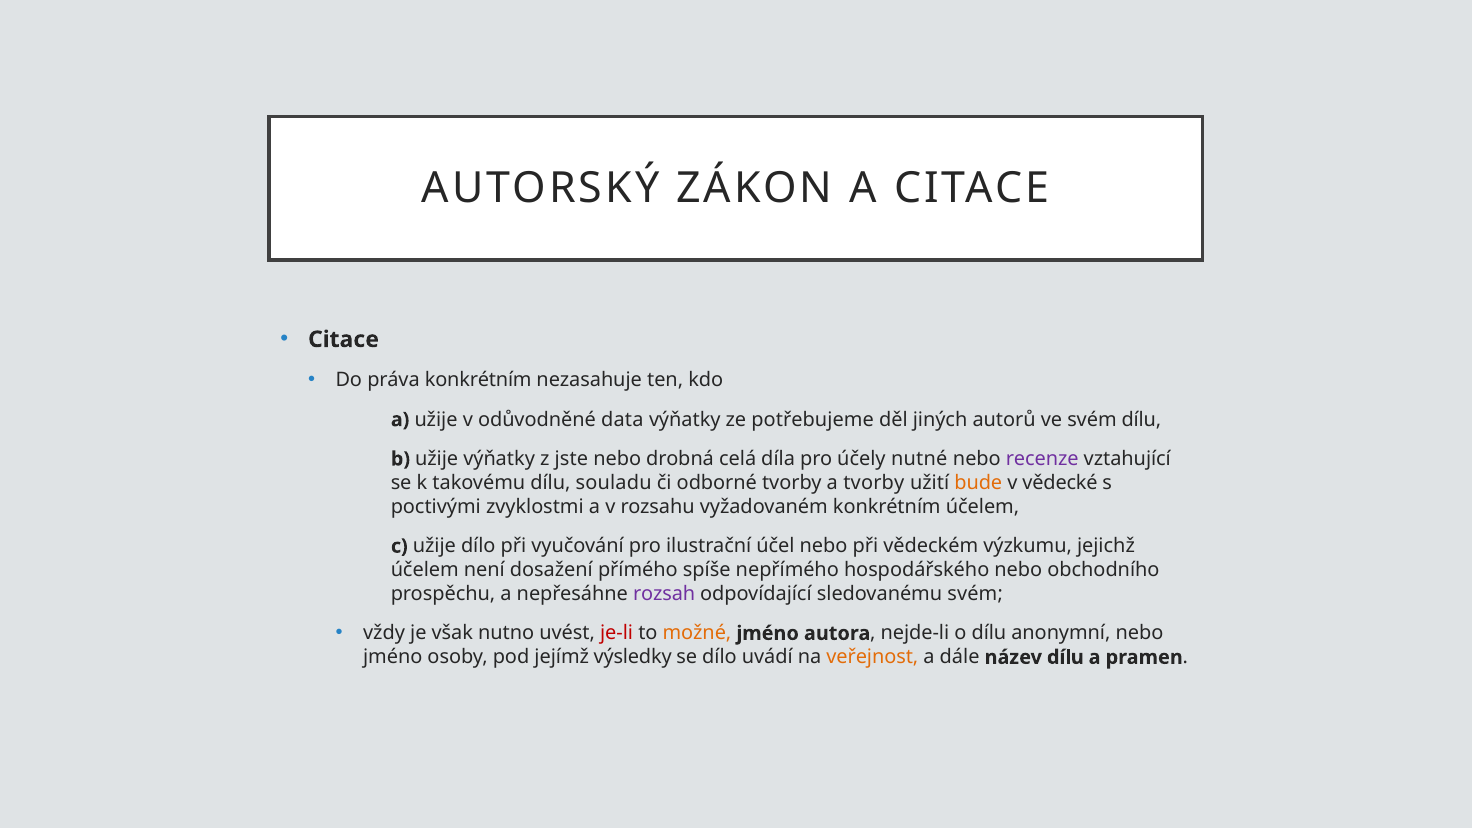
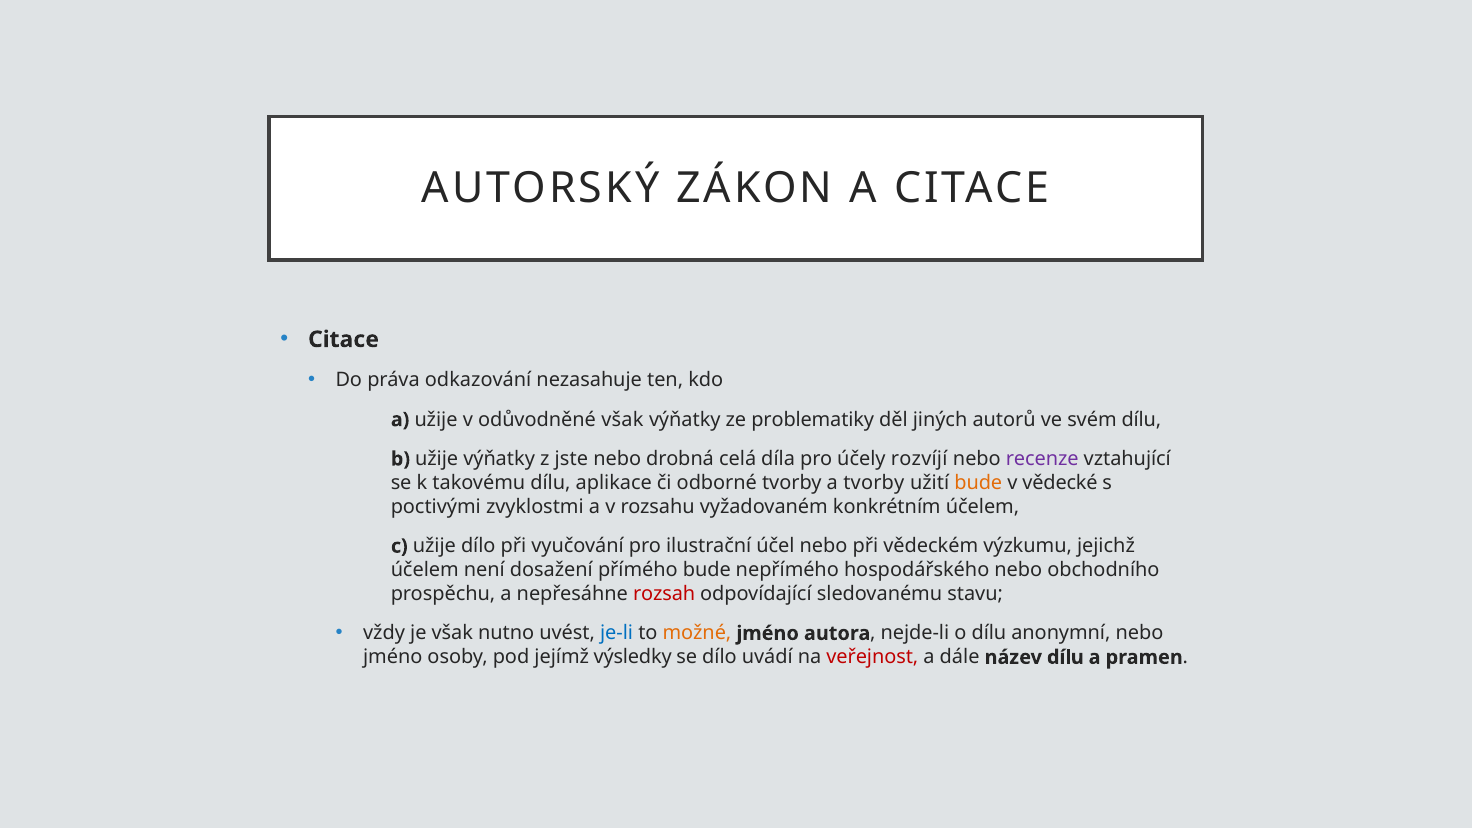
práva konkrétním: konkrétním -> odkazování (478, 380)
odůvodněné data: data -> však (622, 420)
potřebujeme: potřebujeme -> problematiky (813, 420)
nutné: nutné -> rozvíjí (919, 459)
souladu: souladu -> aplikace (614, 483)
přímého spíše: spíše -> bude (707, 570)
rozsah colour: purple -> red (664, 594)
sledovanému svém: svém -> stavu (975, 594)
je-li colour: red -> blue (617, 633)
veřejnost colour: orange -> red (872, 657)
